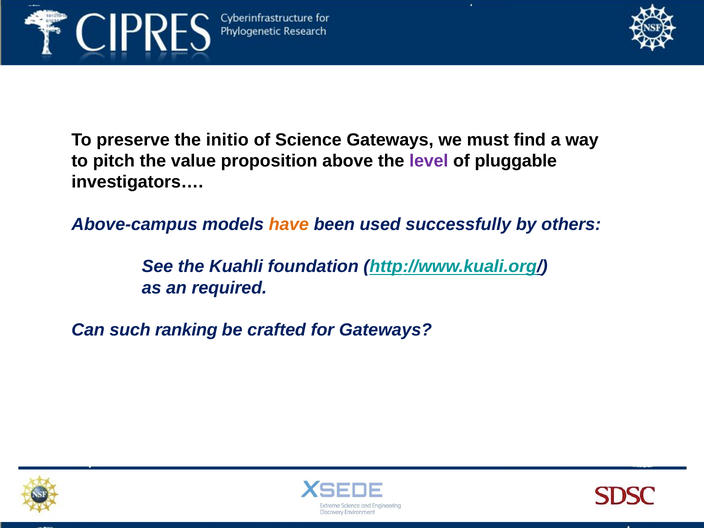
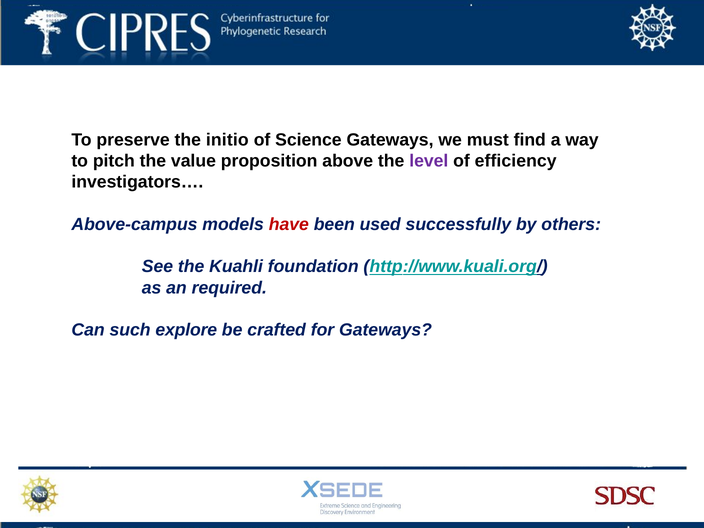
pluggable: pluggable -> efficiency (516, 161)
have colour: orange -> red (289, 224)
ranking: ranking -> explore (186, 330)
